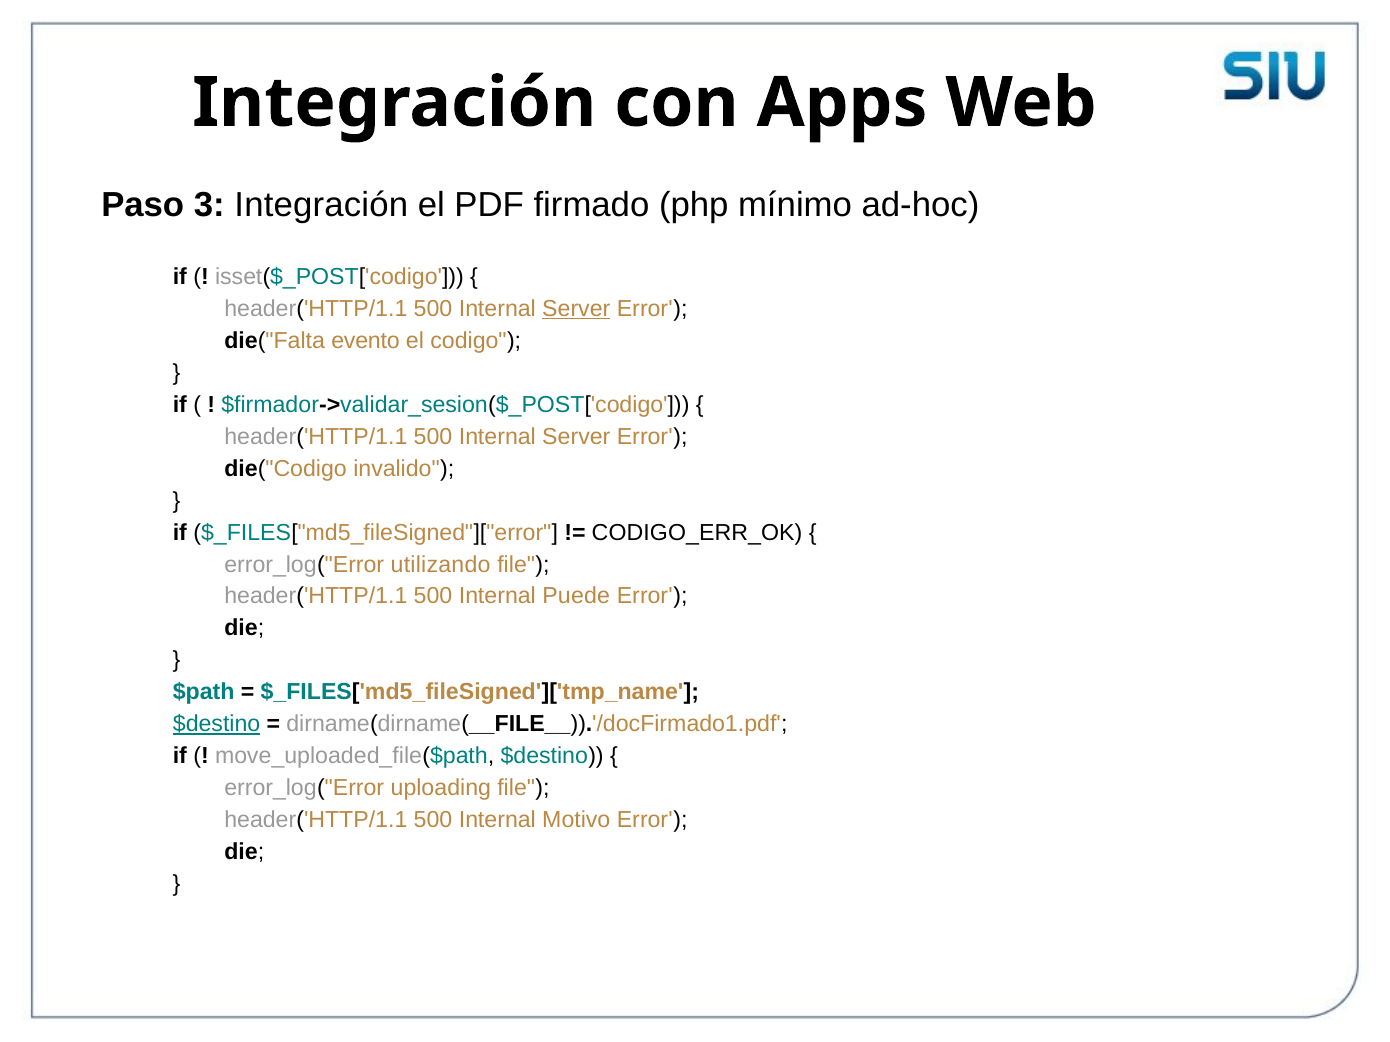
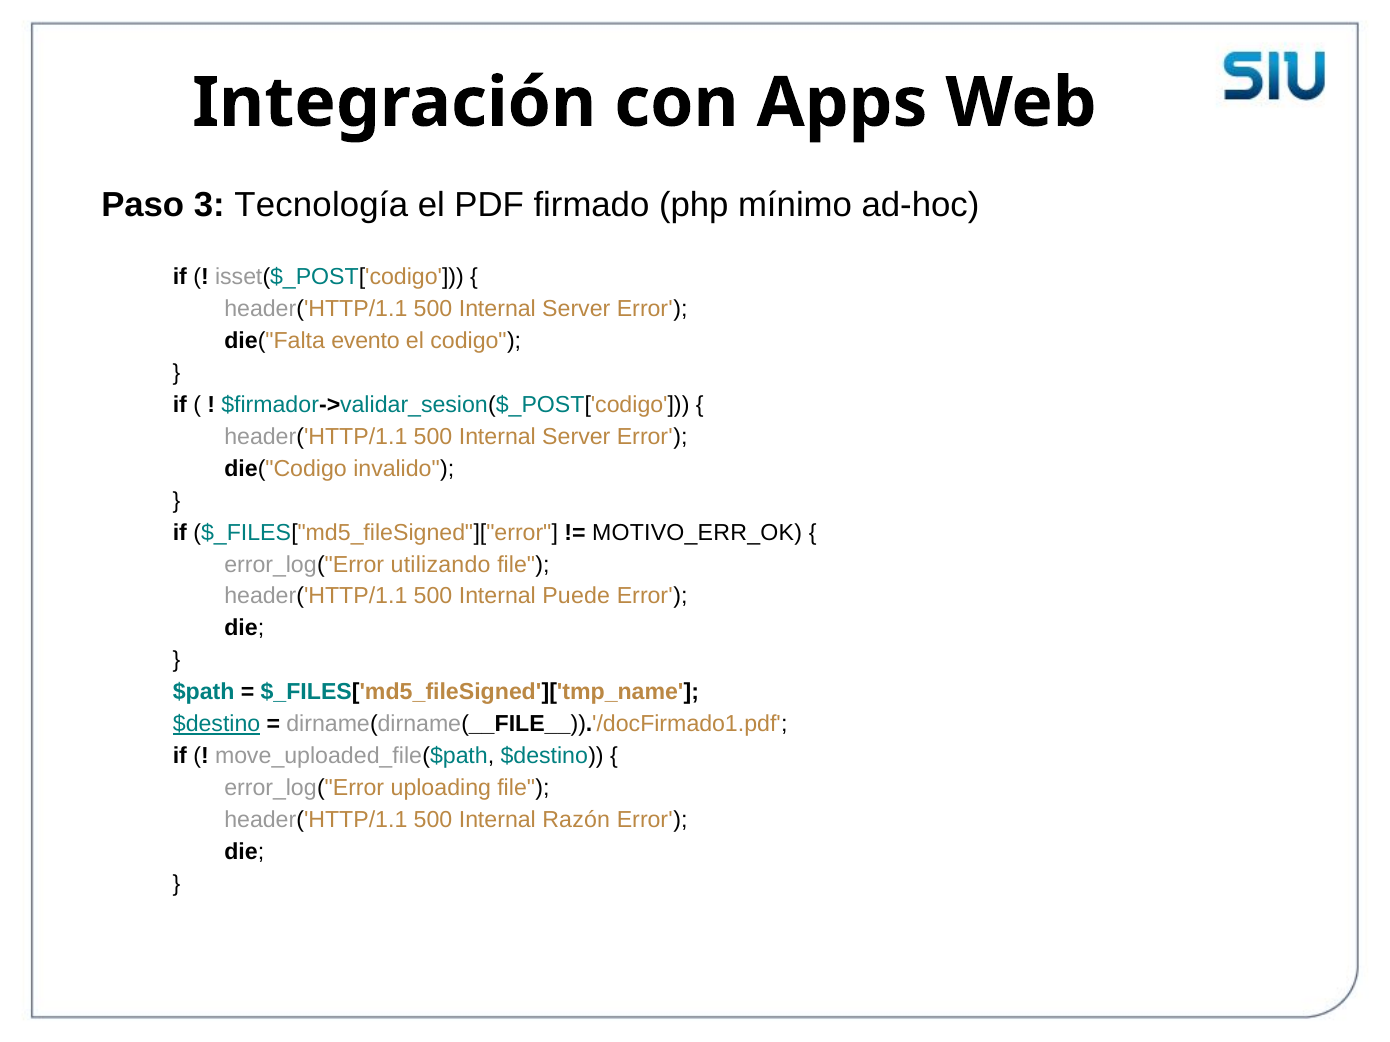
3 Integración: Integración -> Tecnología (321, 205)
Server underline: present -> none (576, 309)
CODIGO_ERR_OK: CODIGO_ERR_OK -> MOTIVO_ERR_OK (697, 533)
Motivo: Motivo -> Razón (576, 820)
